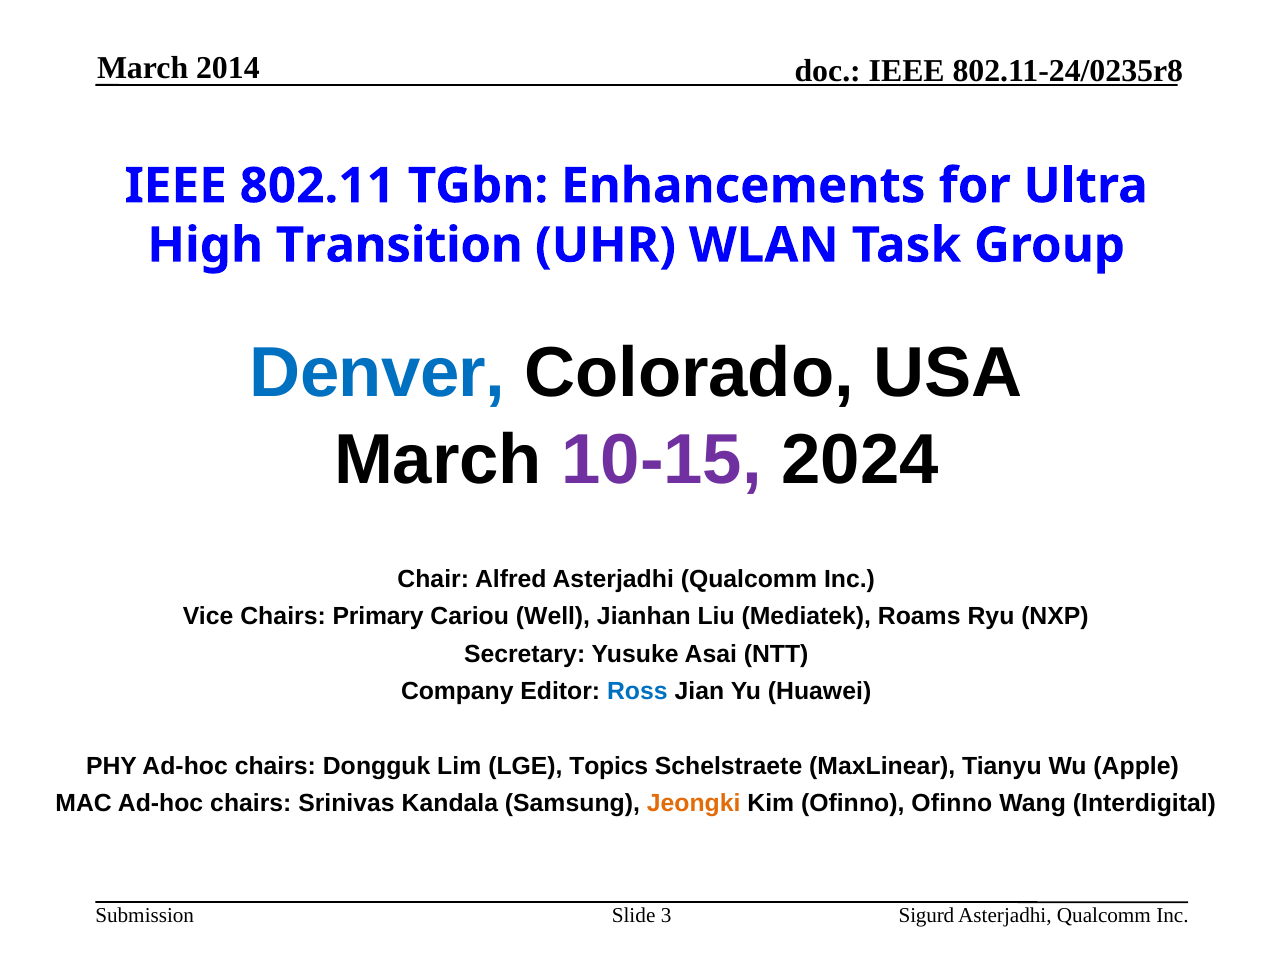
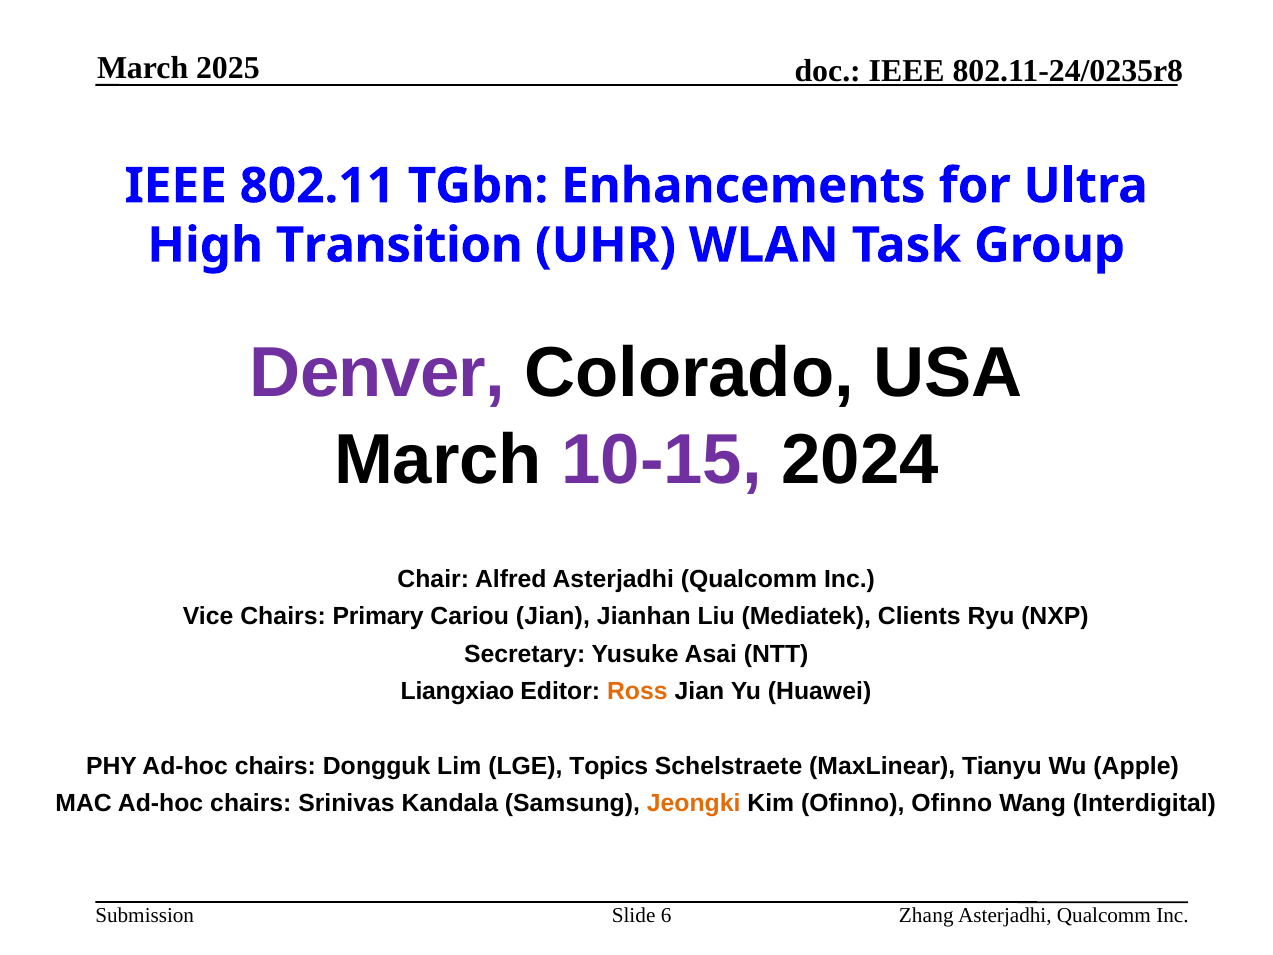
2014: 2014 -> 2025 (228, 67)
Denver colour: blue -> purple (378, 373)
Cariou Well: Well -> Jian (553, 616)
Roams: Roams -> Clients (919, 616)
Company: Company -> Liangxiao (457, 691)
Ross colour: blue -> orange (637, 691)
3: 3 -> 6 (666, 916)
Sigurd: Sigurd -> Zhang (926, 916)
